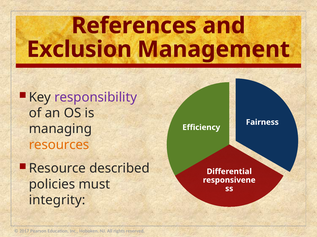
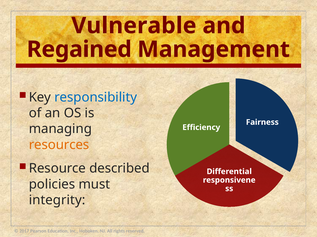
References: References -> Vulnerable (134, 26)
Exclusion: Exclusion -> Regained (79, 50)
responsibility colour: purple -> blue (96, 98)
